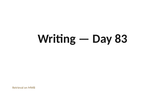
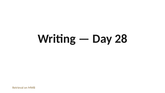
83: 83 -> 28 (121, 39)
